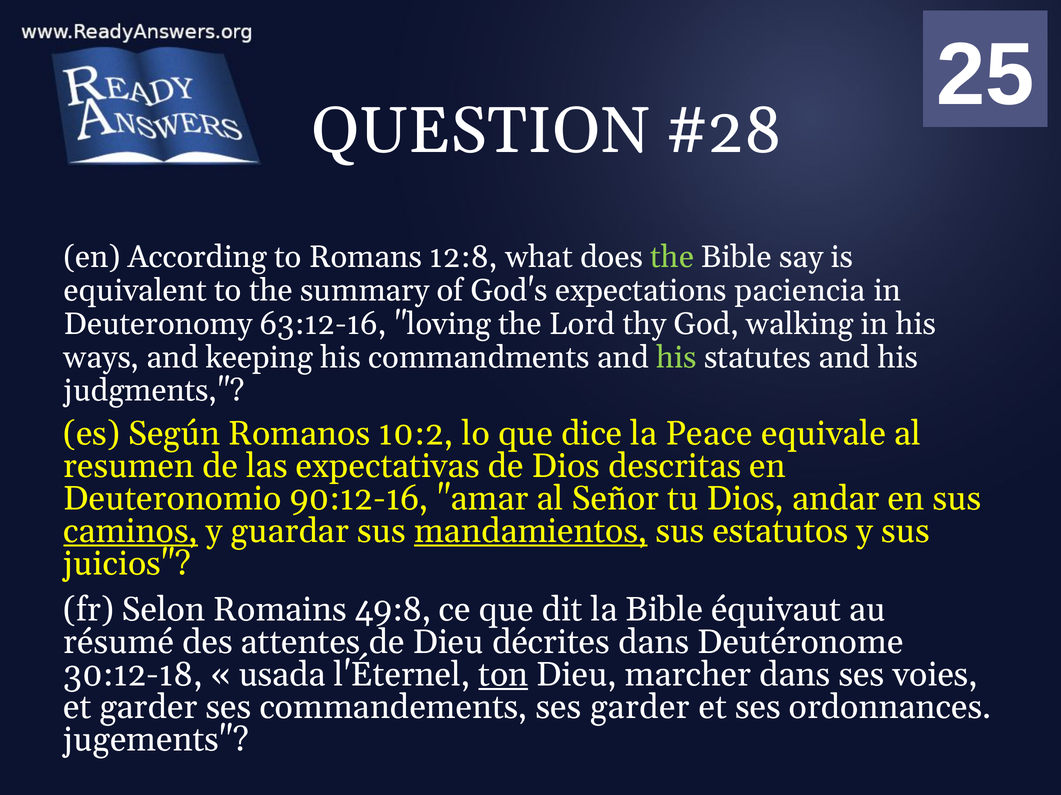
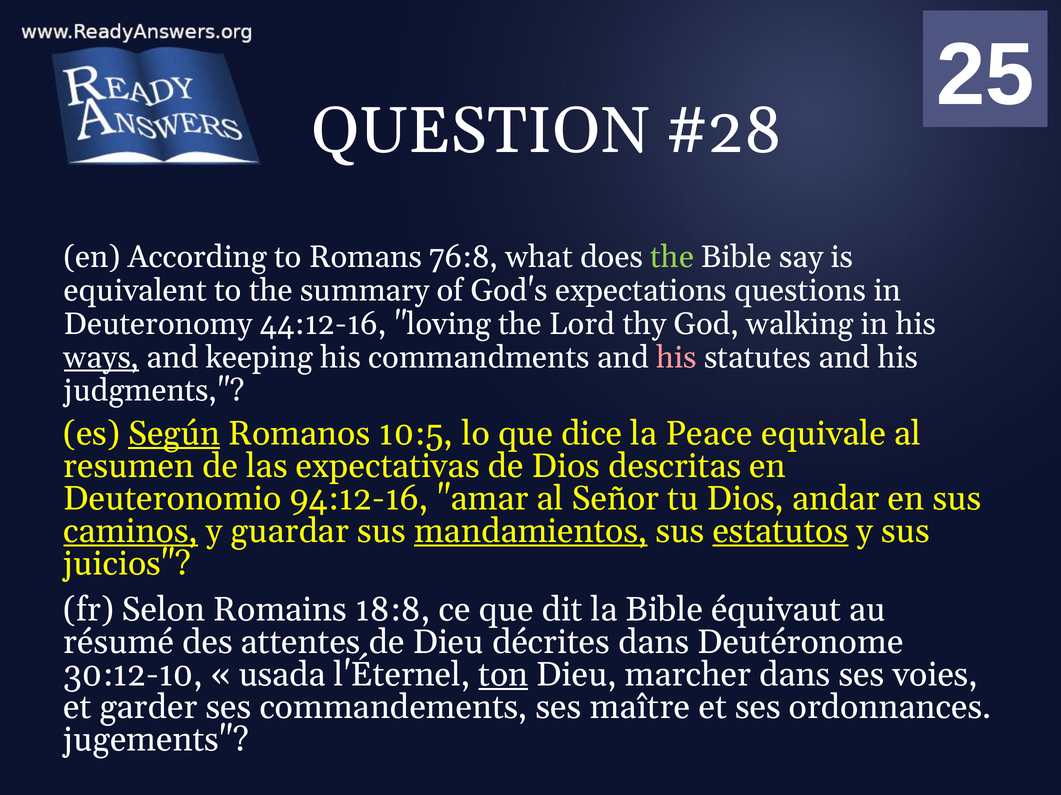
12:8: 12:8 -> 76:8 (464, 257)
paciencia: paciencia -> questions (800, 291)
63:12-16: 63:12-16 -> 44:12-16 (323, 324)
ways underline: none -> present (102, 358)
his colour: light green -> pink (677, 358)
Según underline: none -> present (174, 434)
10:2: 10:2 -> 10:5 (416, 434)
90:12-16: 90:12-16 -> 94:12-16 (359, 499)
estatutos underline: none -> present (780, 532)
49:8: 49:8 -> 18:8 (393, 610)
30:12-18: 30:12-18 -> 30:12-10 (133, 675)
ses garder: garder -> maître (640, 708)
